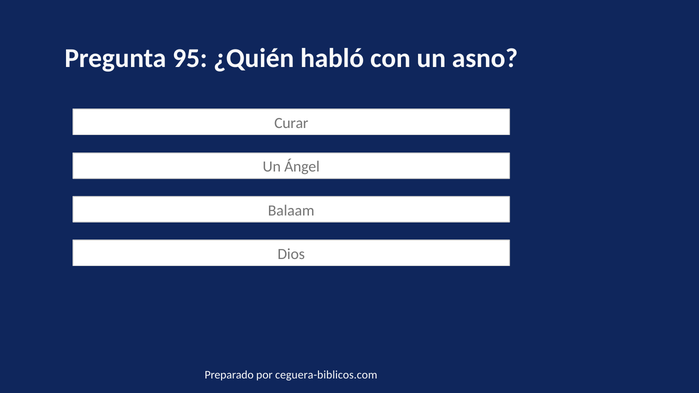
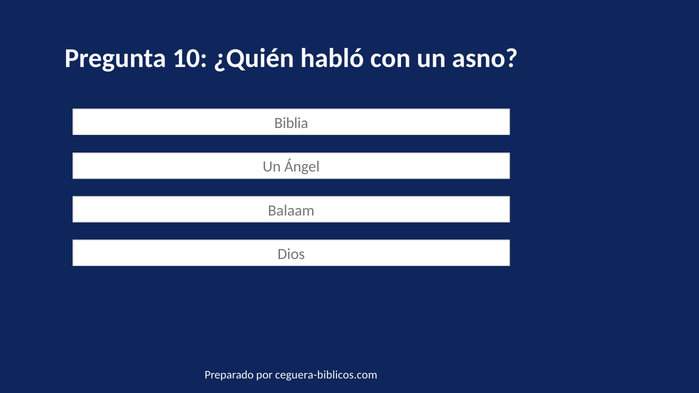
95: 95 -> 10 (190, 58)
Curar: Curar -> Biblia (291, 123)
